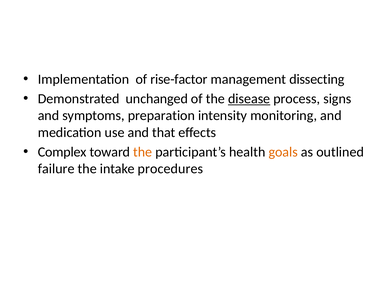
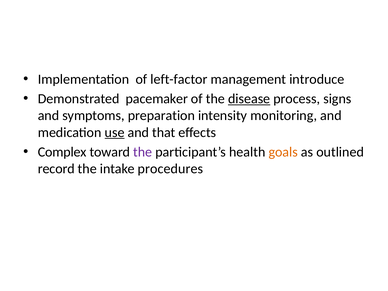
rise-factor: rise-factor -> left-factor (179, 79)
dissecting: dissecting -> introduce (317, 79)
unchanged: unchanged -> pacemaker (157, 99)
use underline: none -> present (115, 132)
the colour: orange -> purple (143, 152)
failure: failure -> record (56, 169)
